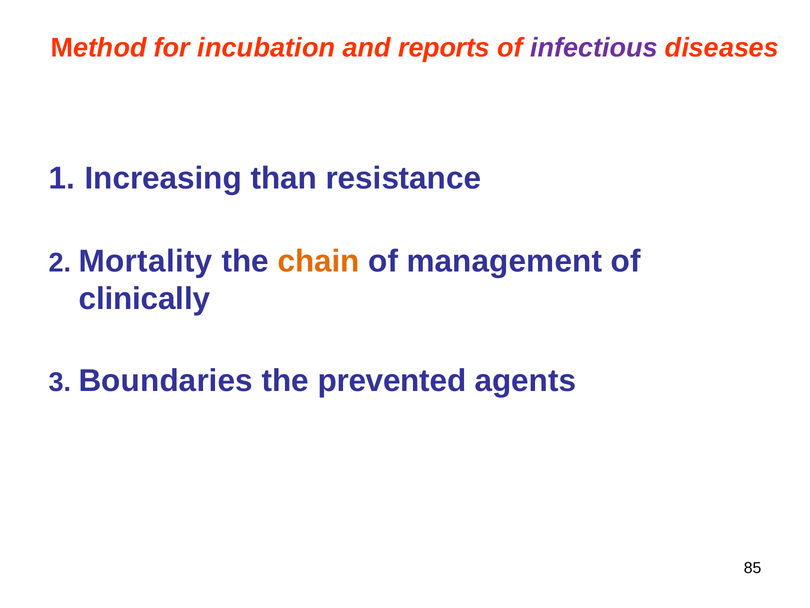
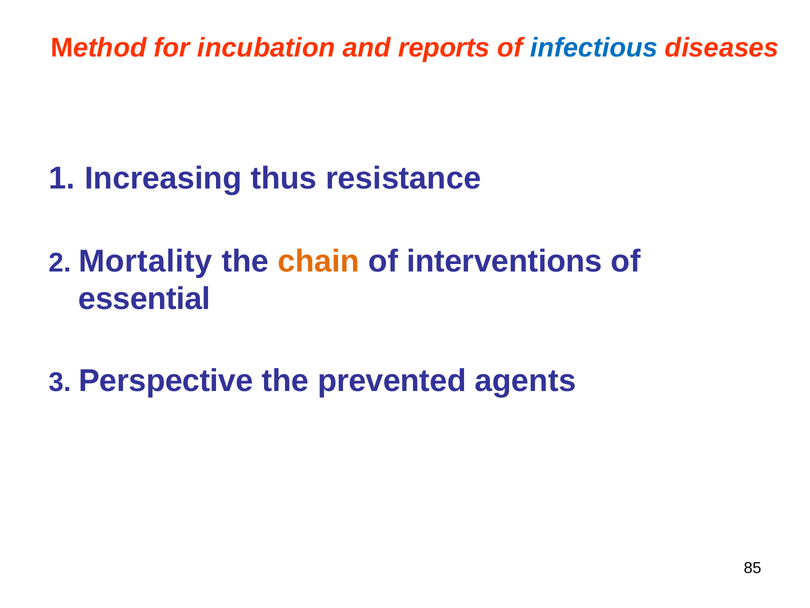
infectious colour: purple -> blue (594, 48)
than: than -> thus (284, 178)
management: management -> interventions (505, 261)
clinically: clinically -> essential (145, 299)
Boundaries: Boundaries -> Perspective (166, 381)
